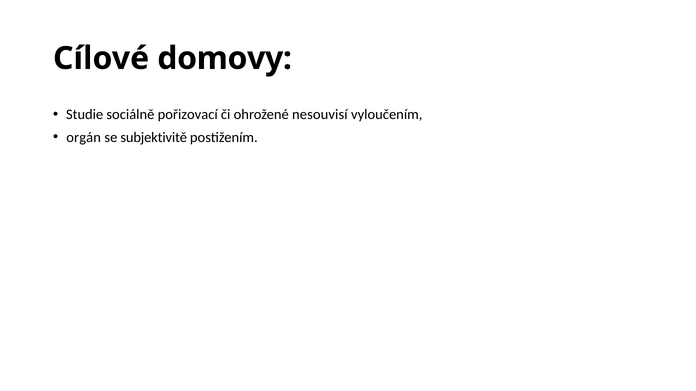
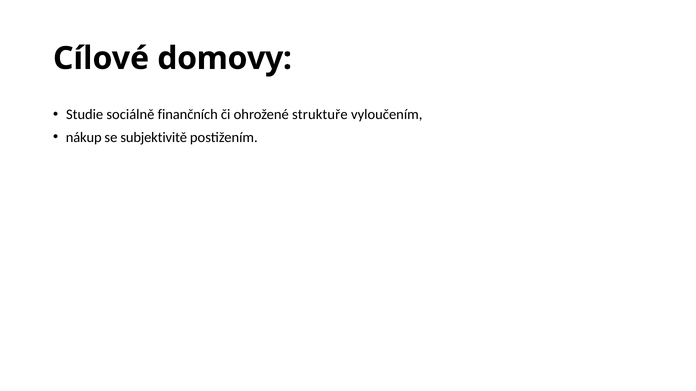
pořizovací: pořizovací -> finančních (188, 115)
nesouvisí: nesouvisí -> struktuře (320, 115)
orgán: orgán -> nákup (84, 137)
